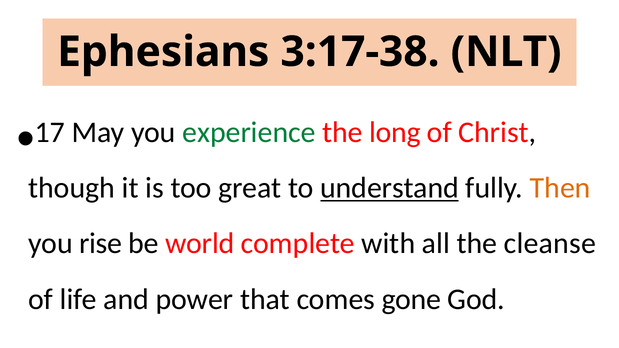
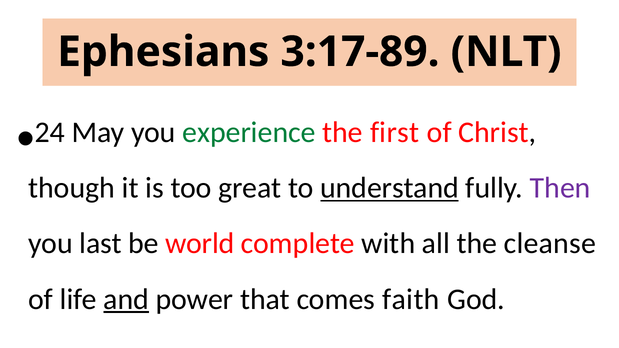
3:17-38: 3:17-38 -> 3:17-89 (360, 52)
17: 17 -> 24 (50, 132)
long: long -> first (395, 132)
Then colour: orange -> purple (560, 188)
rise: rise -> last (100, 244)
and underline: none -> present (126, 299)
gone: gone -> faith (411, 299)
